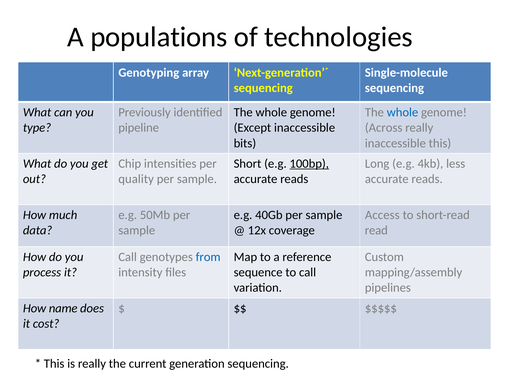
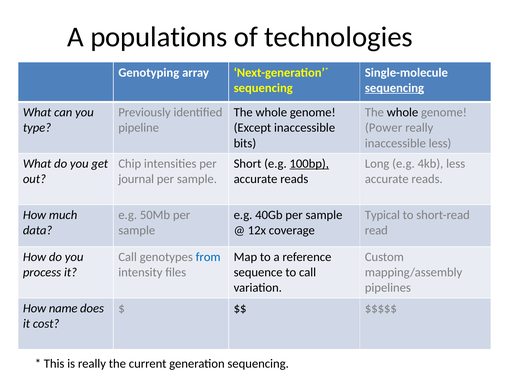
sequencing underline: none -> present (394, 88)
whole colour: blue -> black (403, 112)
Across: Across -> Power (384, 128)
inaccessible this: this -> less (440, 143)
quality: quality -> journal (136, 179)
Access: Access -> Typical (382, 215)
